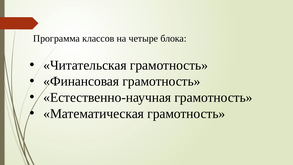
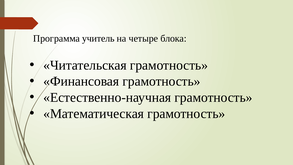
классов: классов -> учитель (98, 38)
